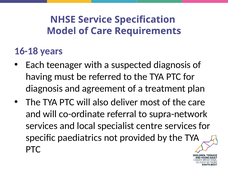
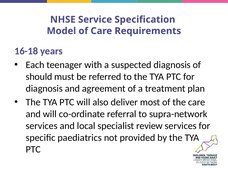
having: having -> should (39, 77)
centre: centre -> review (149, 126)
